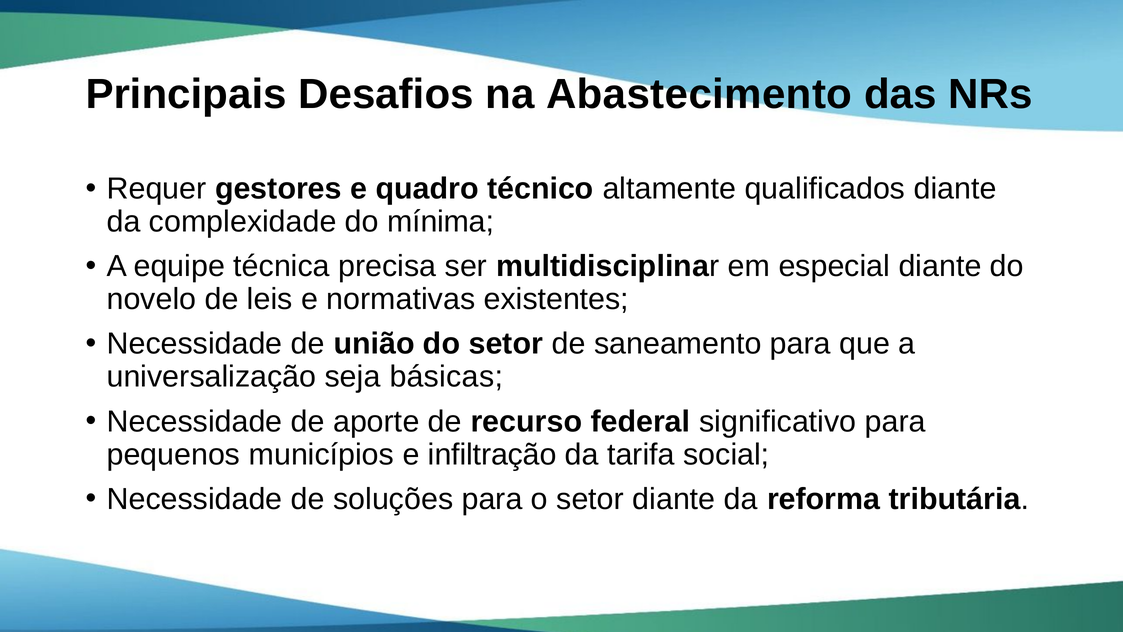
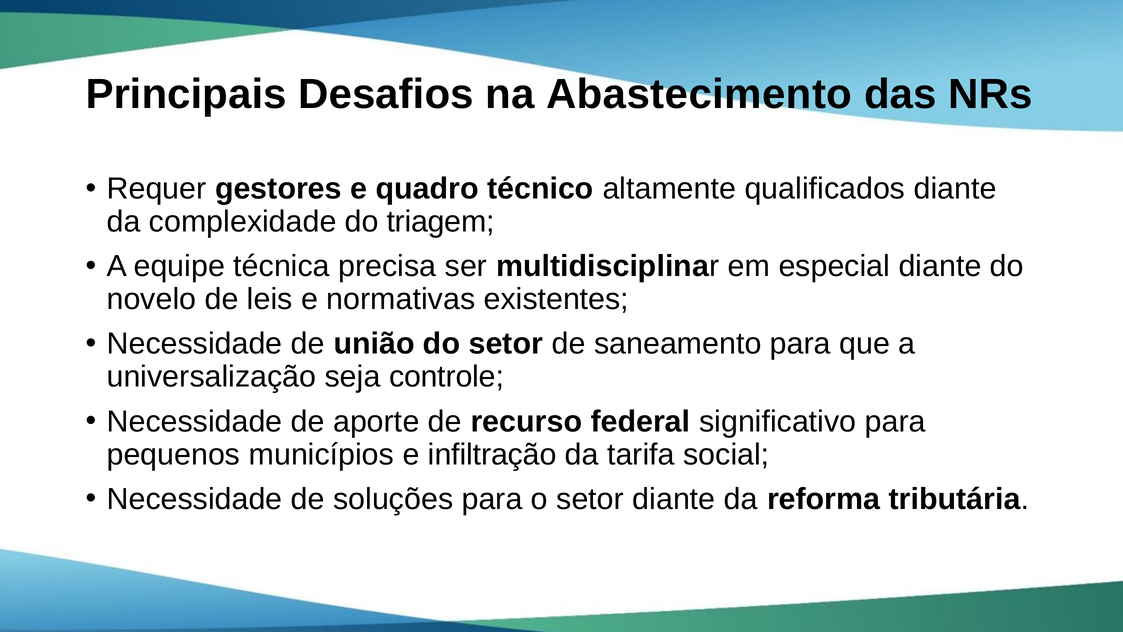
mínima: mínima -> triagem (441, 222)
básicas: básicas -> controle (447, 377)
